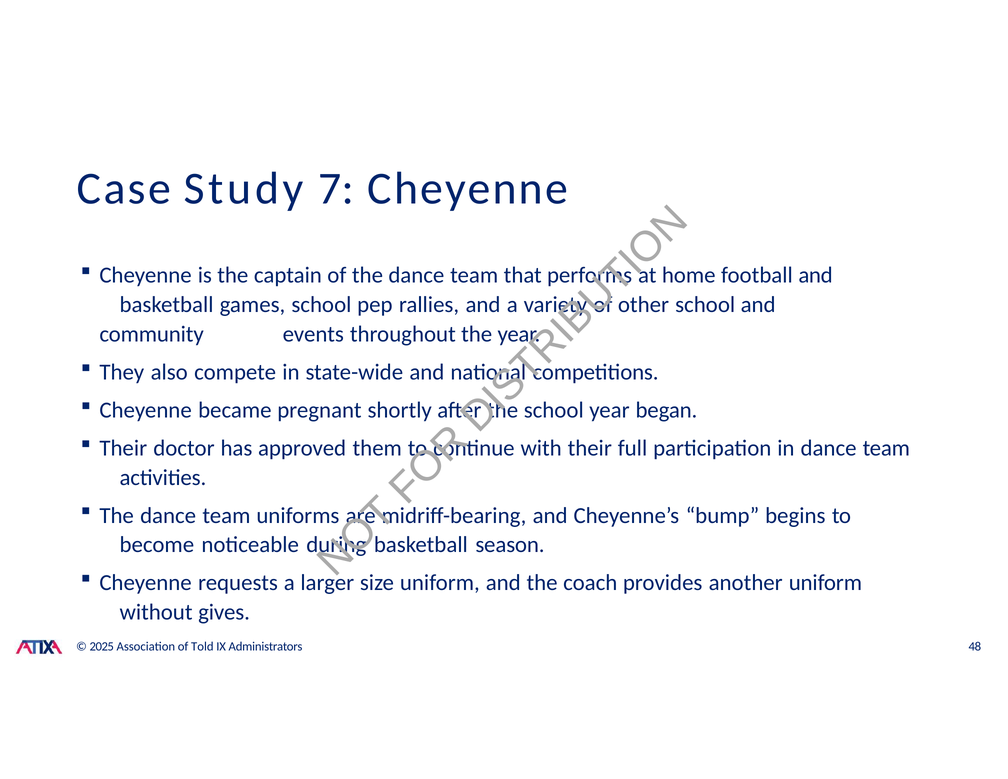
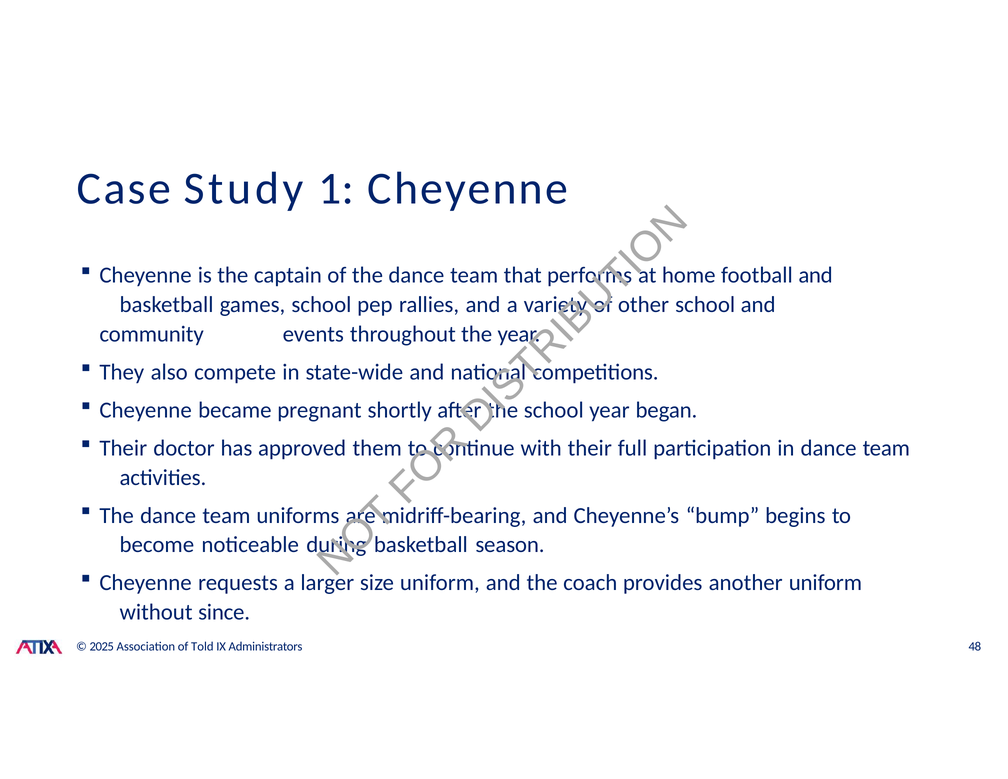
7: 7 -> 1 (336, 189)
gives: gives -> since (224, 612)
